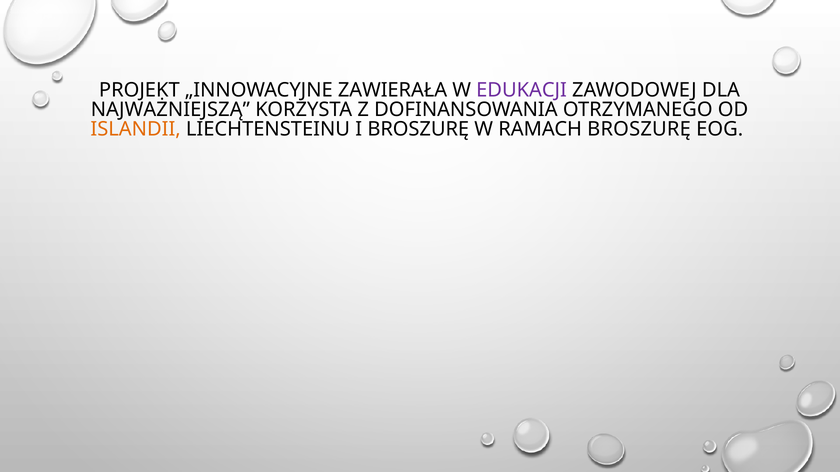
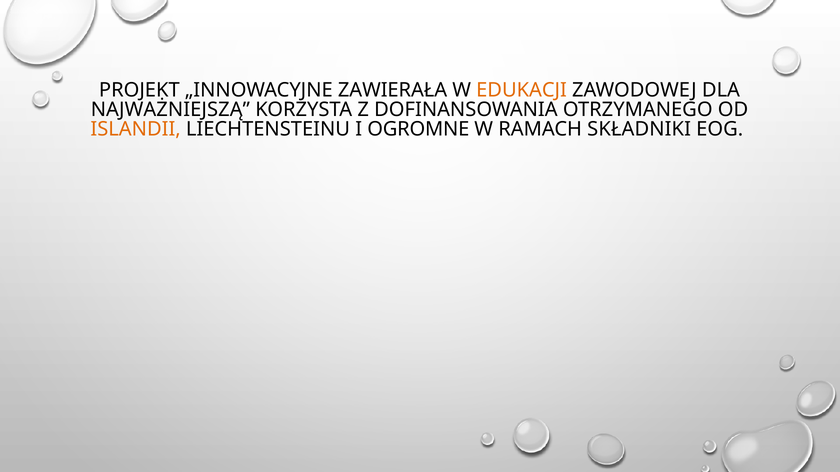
EDUKACJI colour: purple -> orange (522, 90)
I BROSZURĘ: BROSZURĘ -> OGROMNE (418, 129)
RAMACH BROSZURĘ: BROSZURĘ -> SKŁADNIKI (639, 129)
